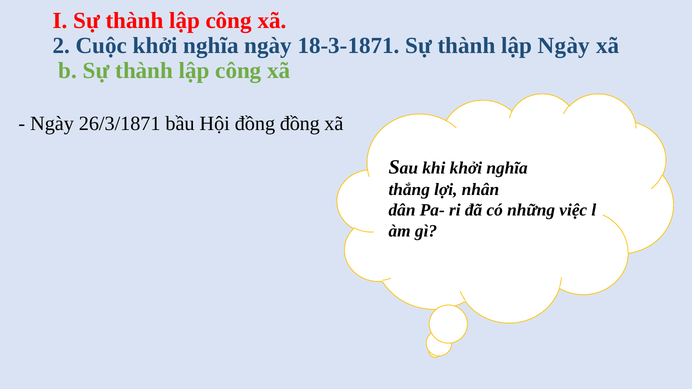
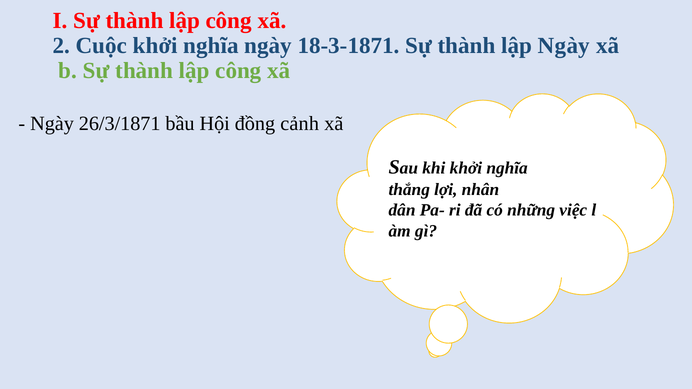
đồng đồng: đồng -> cảnh (300, 123)
